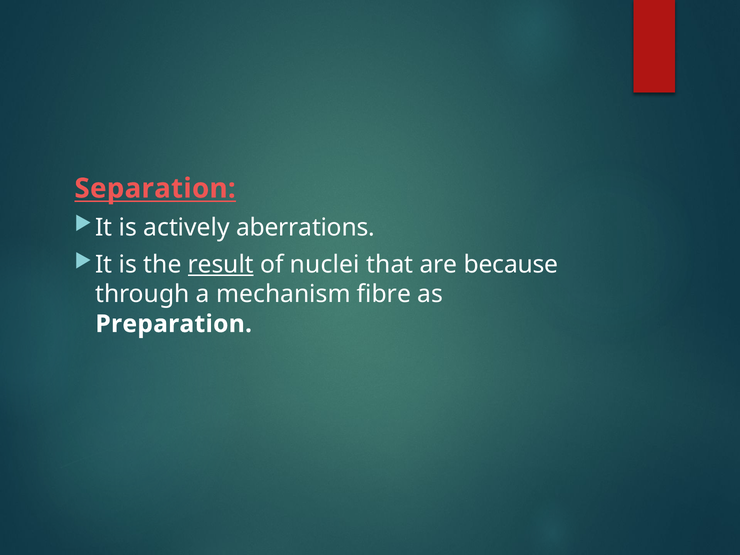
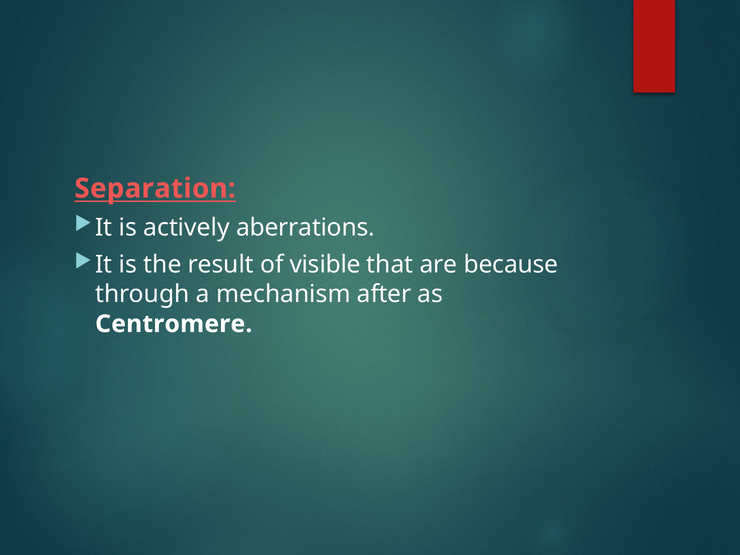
result underline: present -> none (221, 265)
nuclei: nuclei -> visible (325, 265)
fibre: fibre -> after (384, 294)
Preparation: Preparation -> Centromere (174, 324)
